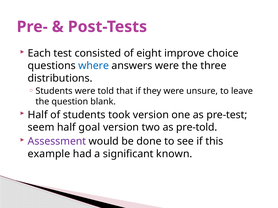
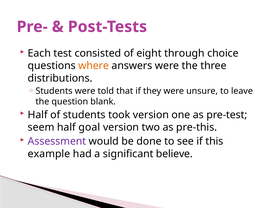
improve: improve -> through (184, 53)
where colour: blue -> orange (94, 66)
pre-told: pre-told -> pre-this (197, 128)
known: known -> believe (174, 154)
